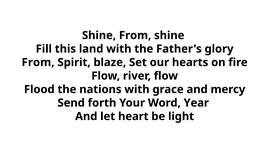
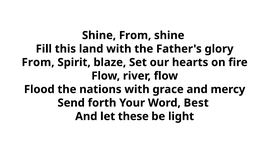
Year: Year -> Best (196, 103)
heart: heart -> these (133, 116)
